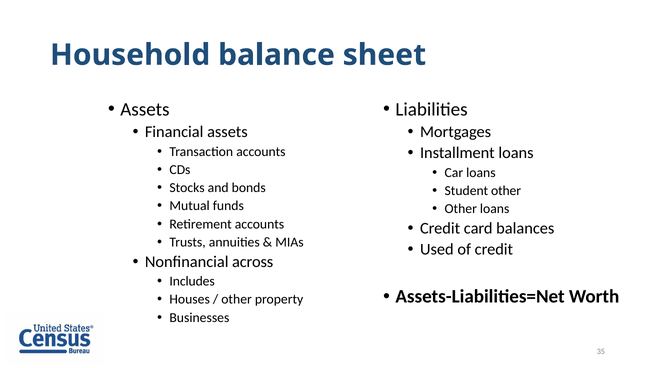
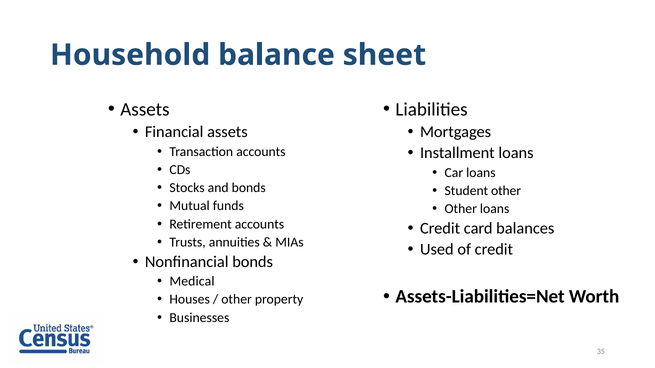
Nonfinancial across: across -> bonds (253, 262)
Includes: Includes -> Medical (192, 282)
